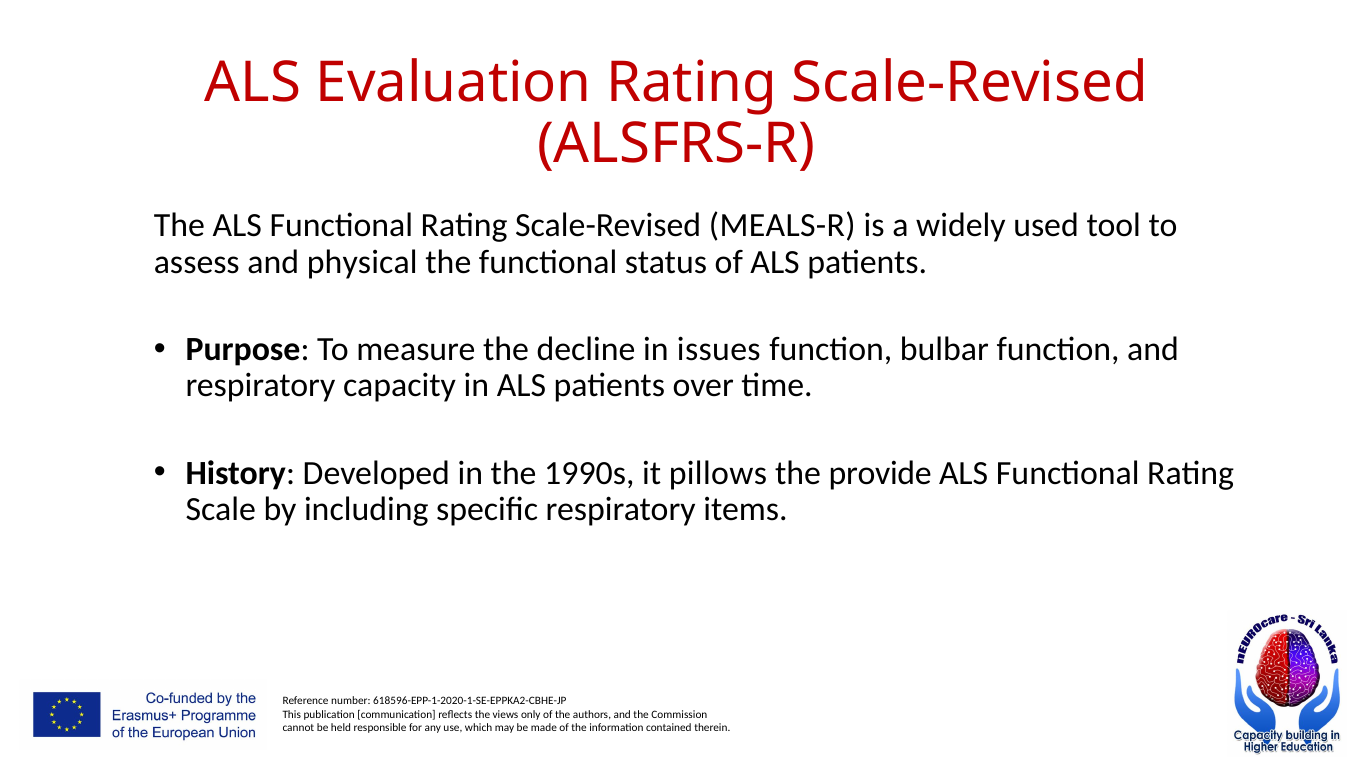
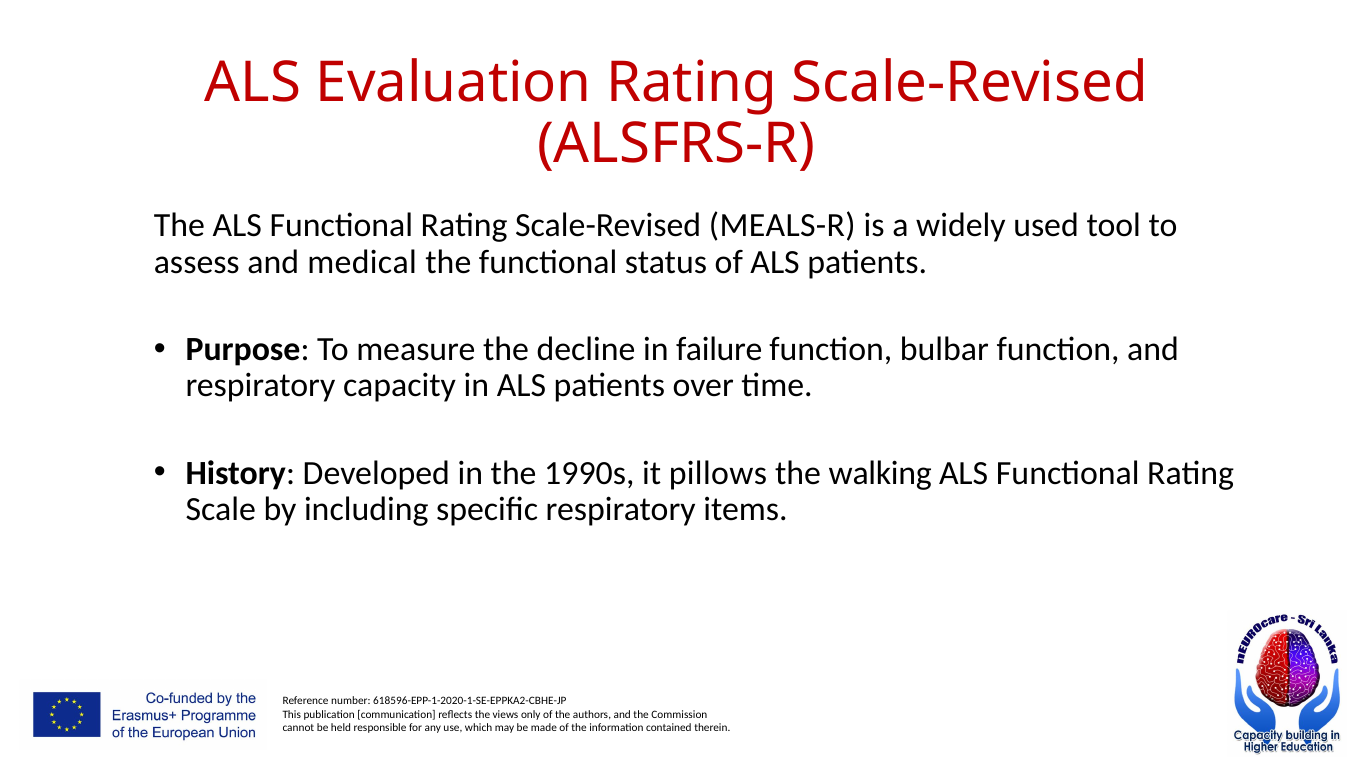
physical: physical -> medical (362, 262)
issues: issues -> failure (719, 349)
provide: provide -> walking (880, 473)
